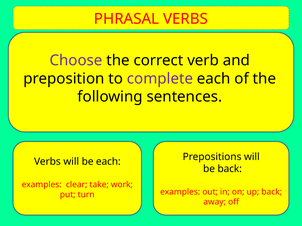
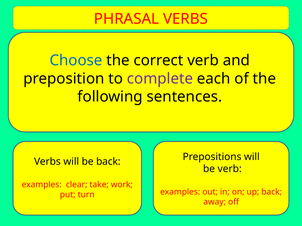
Choose colour: purple -> blue (76, 61)
be each: each -> back (108, 162)
be back: back -> verb (230, 169)
